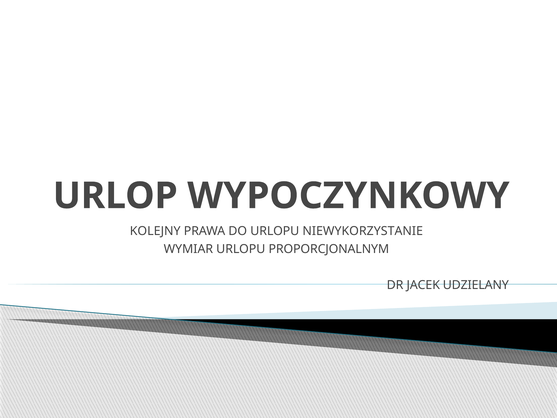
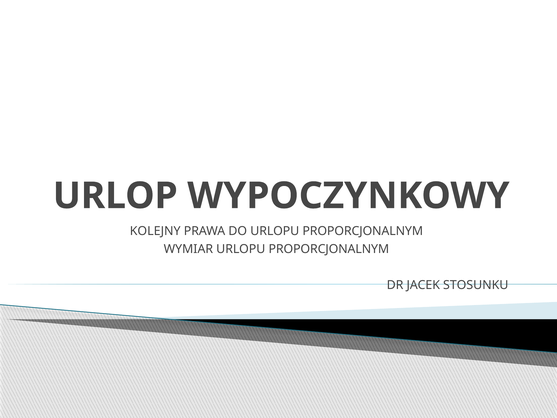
DO URLOPU NIEWYKORZYSTANIE: NIEWYKORZYSTANIE -> PROPORCJONALNYM (363, 231)
UDZIELANY: UDZIELANY -> STOSUNKU (476, 285)
